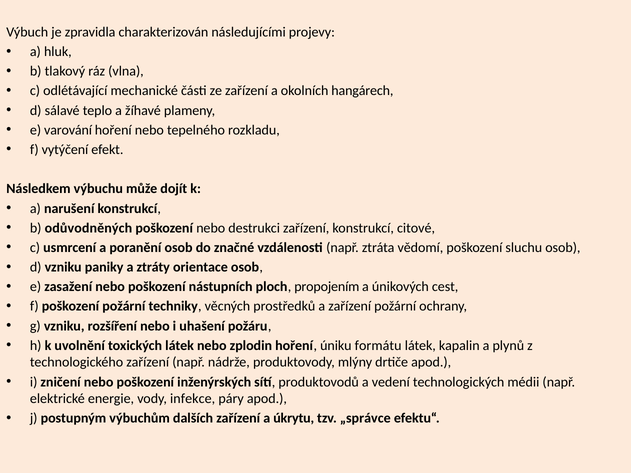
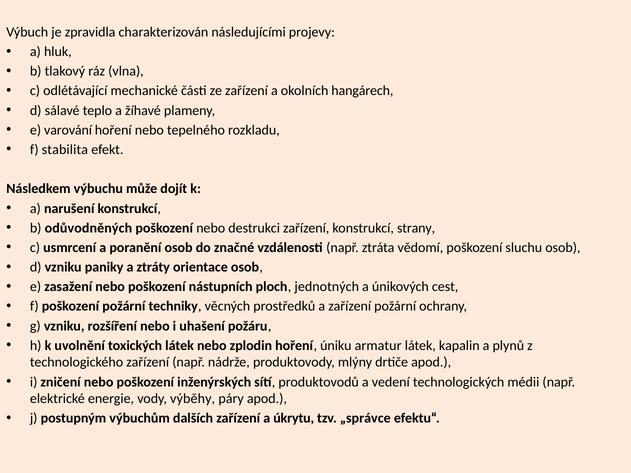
vytýčení: vytýčení -> stabilita (65, 150)
citové: citové -> strany (416, 228)
propojením: propojením -> jednotných (327, 287)
formátu: formátu -> armatur (378, 346)
infekce: infekce -> výběhy (193, 399)
